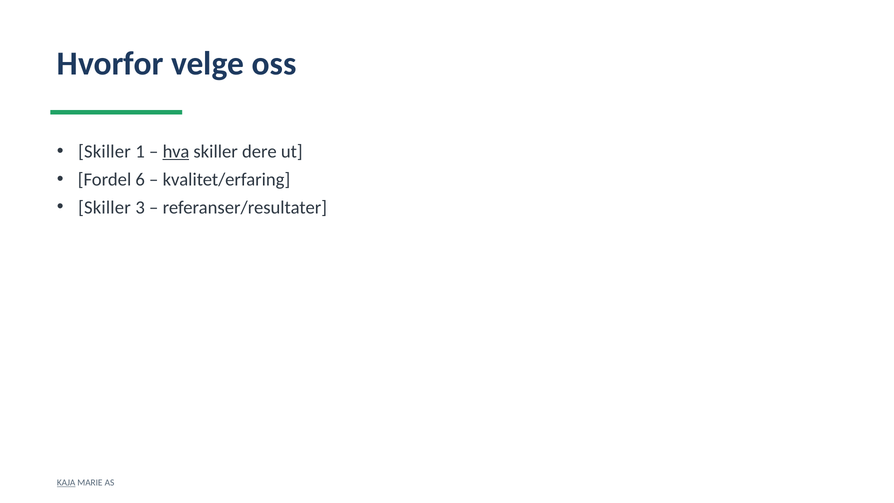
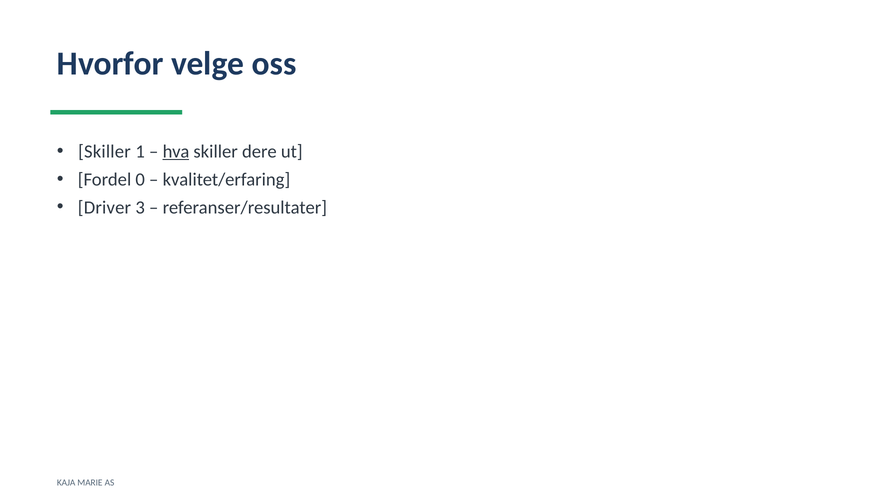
6: 6 -> 0 (140, 179)
Skiller: Skiller -> Driver (104, 207)
KAJA underline: present -> none (66, 483)
